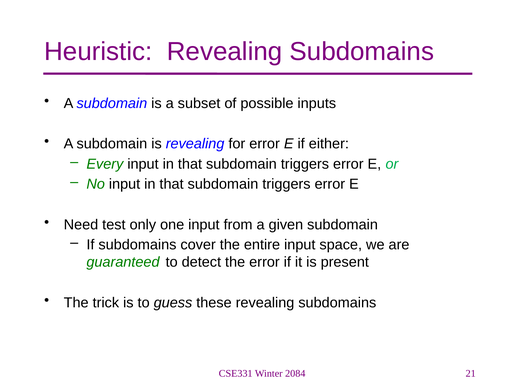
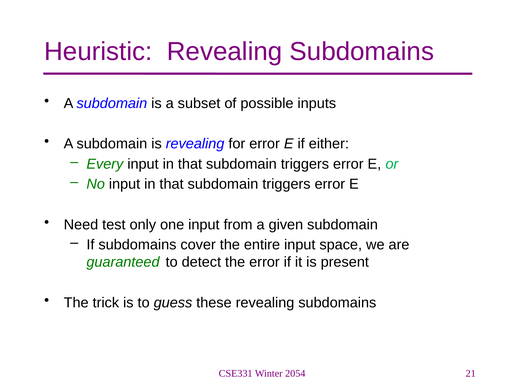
2084: 2084 -> 2054 (295, 373)
